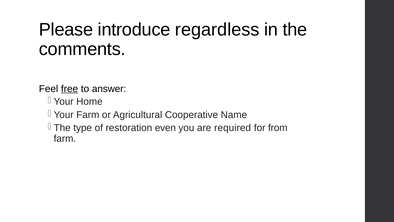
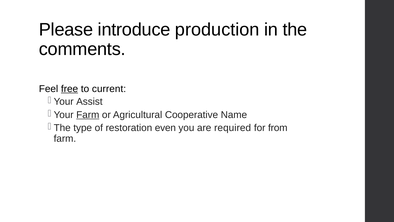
regardless: regardless -> production (217, 30)
answer: answer -> current (109, 89)
Home: Home -> Assist (89, 101)
Farm underline: none -> present (88, 115)
